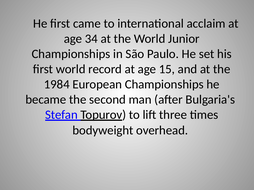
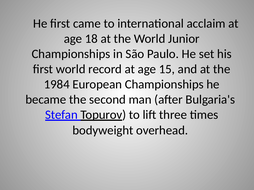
34: 34 -> 18 (91, 39)
